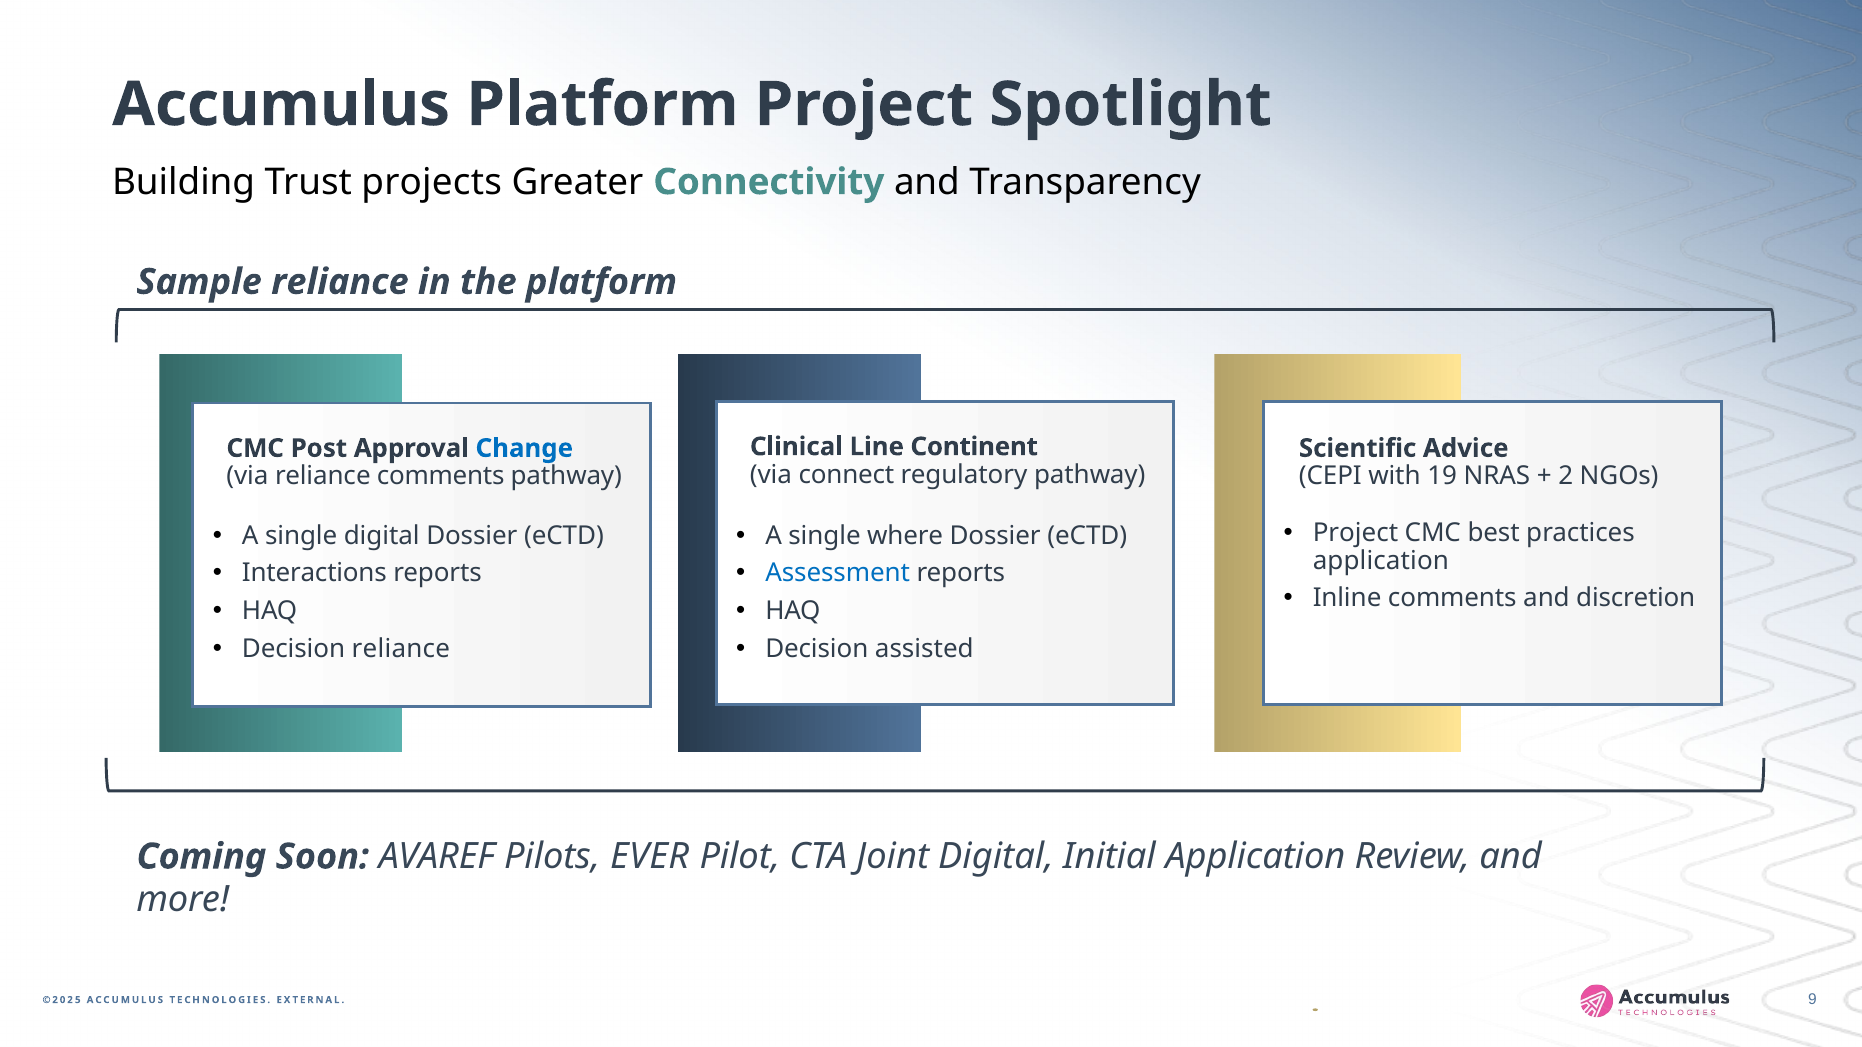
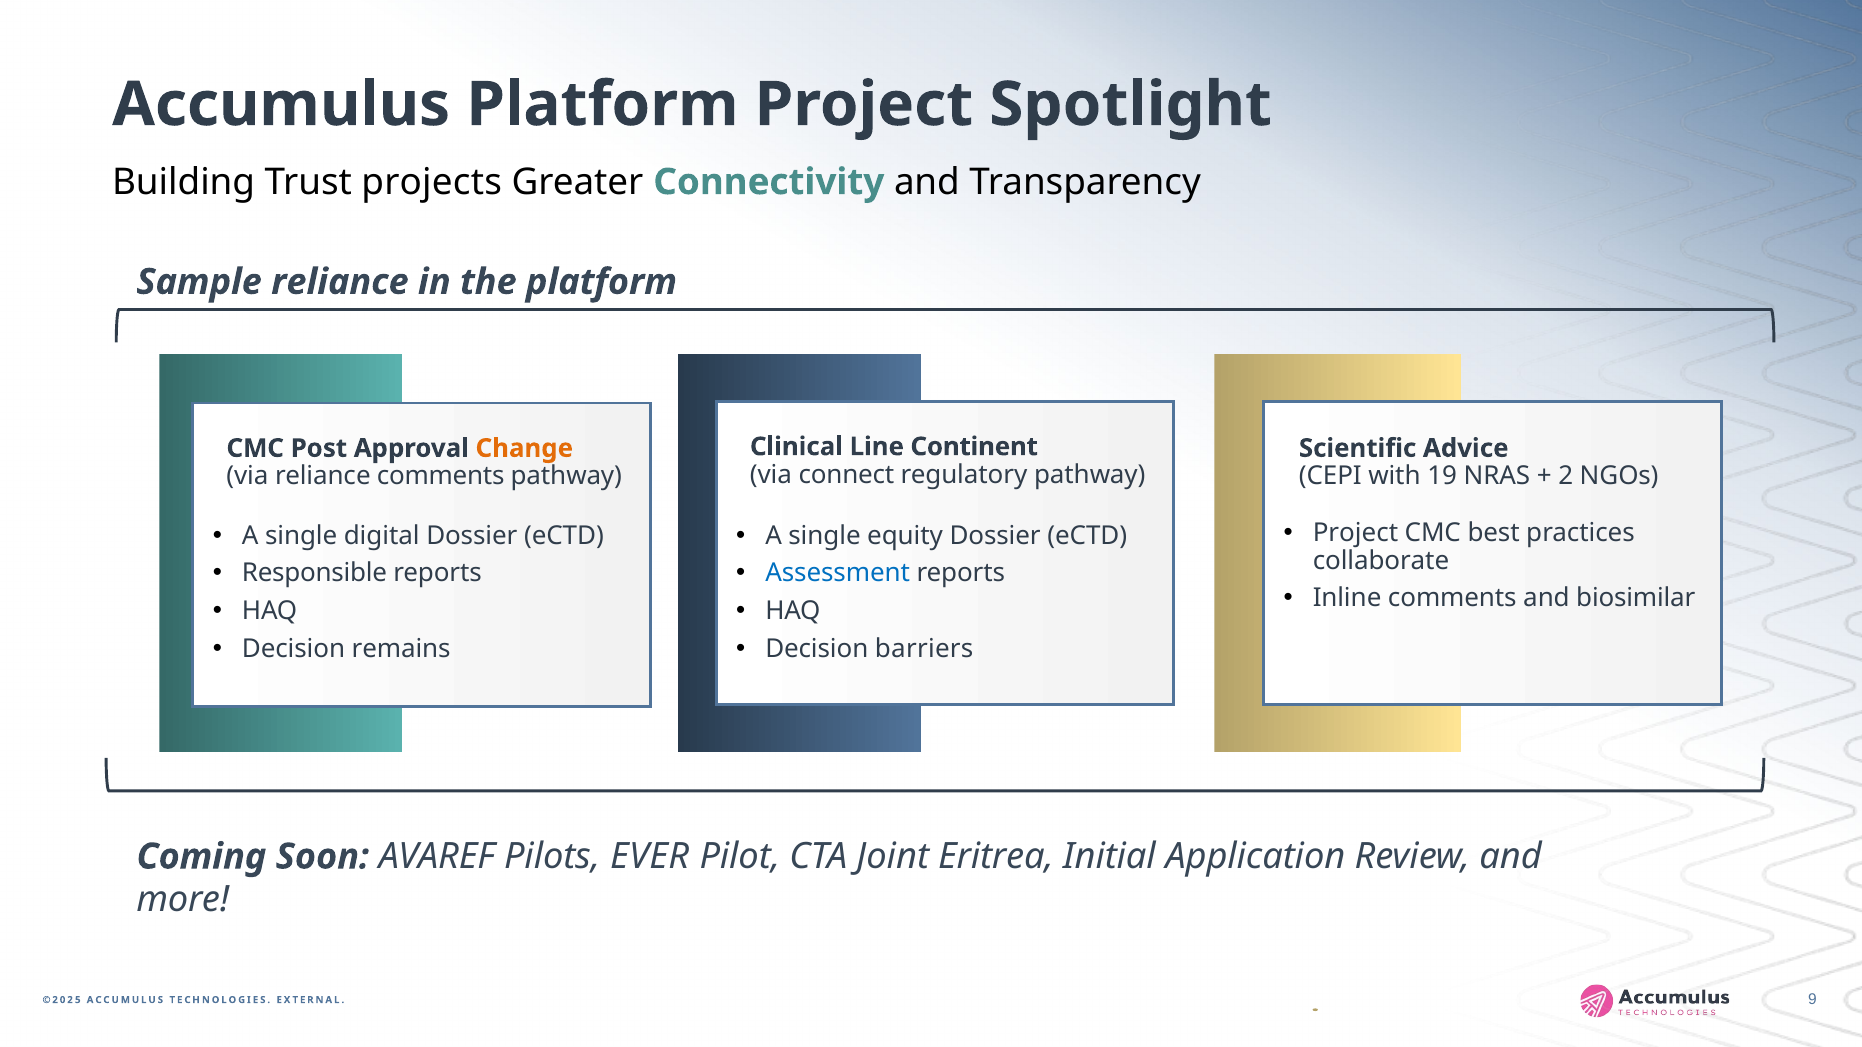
Change colour: blue -> orange (524, 448)
where: where -> equity (905, 536)
application: application -> collaborate (1381, 561)
Interactions: Interactions -> Responsible (314, 573)
discretion: discretion -> biosimilar (1636, 598)
Decision reliance: reliance -> remains (401, 649)
assisted: assisted -> barriers (924, 649)
Joint Digital: Digital -> Eritrea (996, 857)
